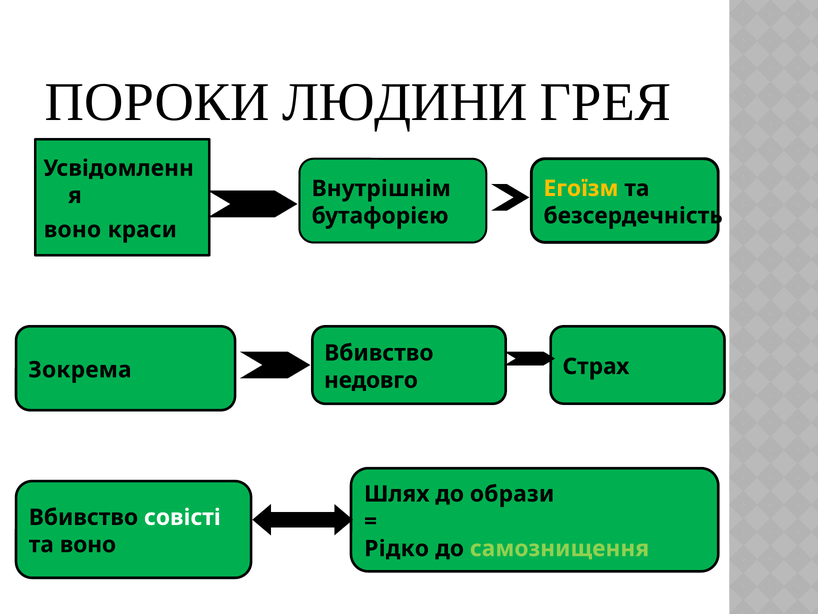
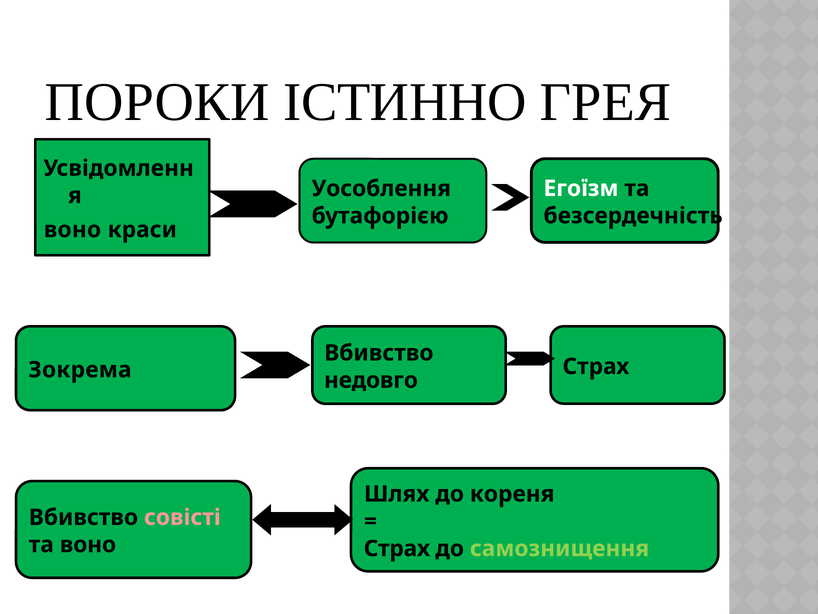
ЛЮДИНИ: ЛЮДИНИ -> ІСТИННО (405, 102)
Егоїзм colour: yellow -> white (581, 188)
Внутрішнім: Внутрішнім -> Уособлення (381, 188)
образи: образи -> кореня (512, 494)
совісті colour: white -> pink (182, 517)
Рідко: Рідко -> Страх (397, 548)
